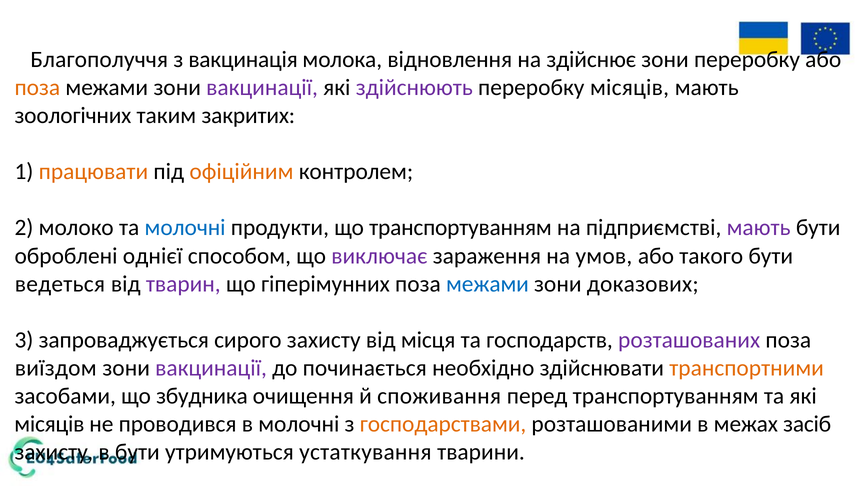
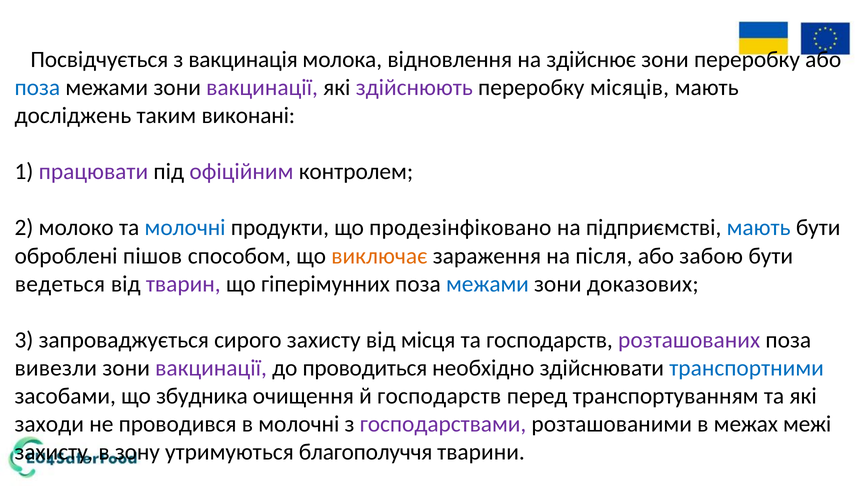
Благополуччя: Благополуччя -> Посвідчується (99, 59)
поза colour: orange -> blue (37, 88)
зоологічних: зоологічних -> досліджень (73, 116)
закритих: закритих -> виконані (248, 116)
працювати colour: orange -> purple (93, 172)
офіційним colour: orange -> purple (241, 172)
що транспортуванням: транспортуванням -> продезінфіковано (460, 228)
мають colour: purple -> blue (759, 228)
однієї: однієї -> пішов (153, 256)
виключає colour: purple -> orange (379, 256)
умов: умов -> після (604, 256)
такого: такого -> забою (711, 256)
виїздом: виїздом -> вивезли (56, 368)
починається: починається -> проводиться (365, 368)
транспортними colour: orange -> blue (747, 368)
й споживання: споживання -> господарств (439, 397)
місяців: місяців -> заходи (49, 425)
господарствами colour: orange -> purple (443, 425)
засіб: засіб -> межі (807, 425)
в бути: бути -> зону (137, 453)
устаткування: устаткування -> благополуччя (366, 453)
